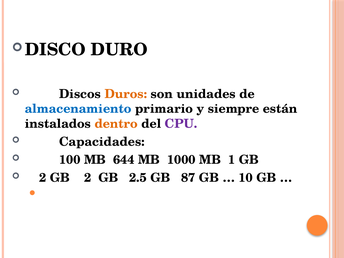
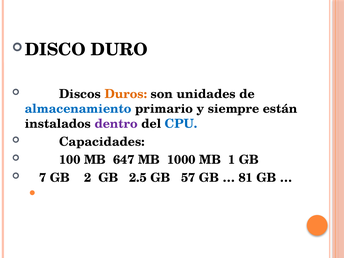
dentro colour: orange -> purple (116, 124)
CPU colour: purple -> blue (181, 124)
644: 644 -> 647 (124, 160)
2: 2 -> 7 (43, 178)
87: 87 -> 57 (188, 178)
10: 10 -> 81 (246, 178)
